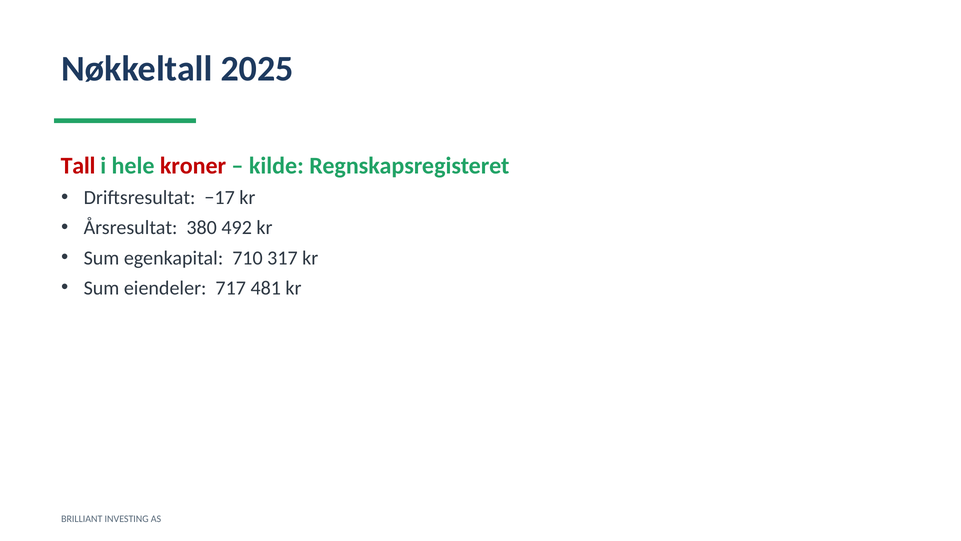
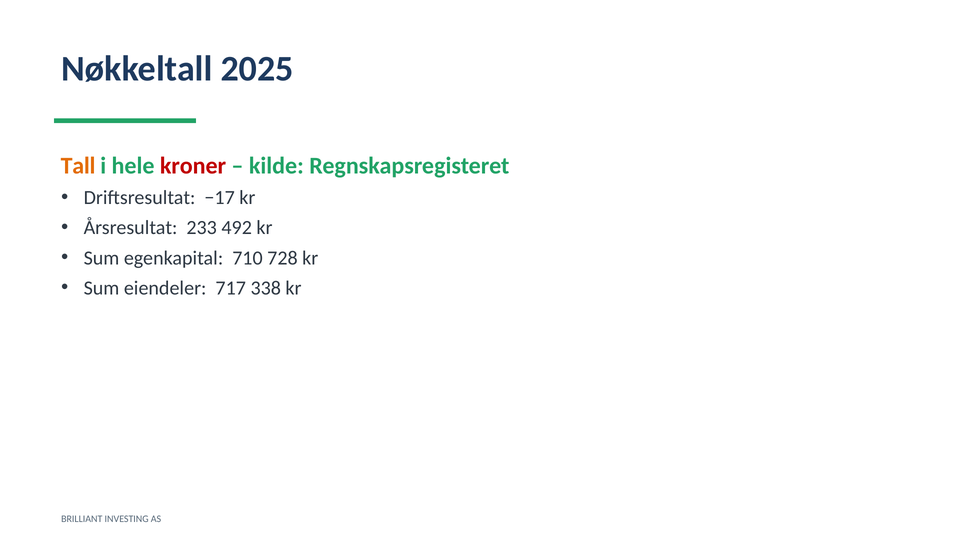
Tall colour: red -> orange (78, 165)
380: 380 -> 233 (202, 228)
317: 317 -> 728 (282, 258)
481: 481 -> 338 (266, 288)
